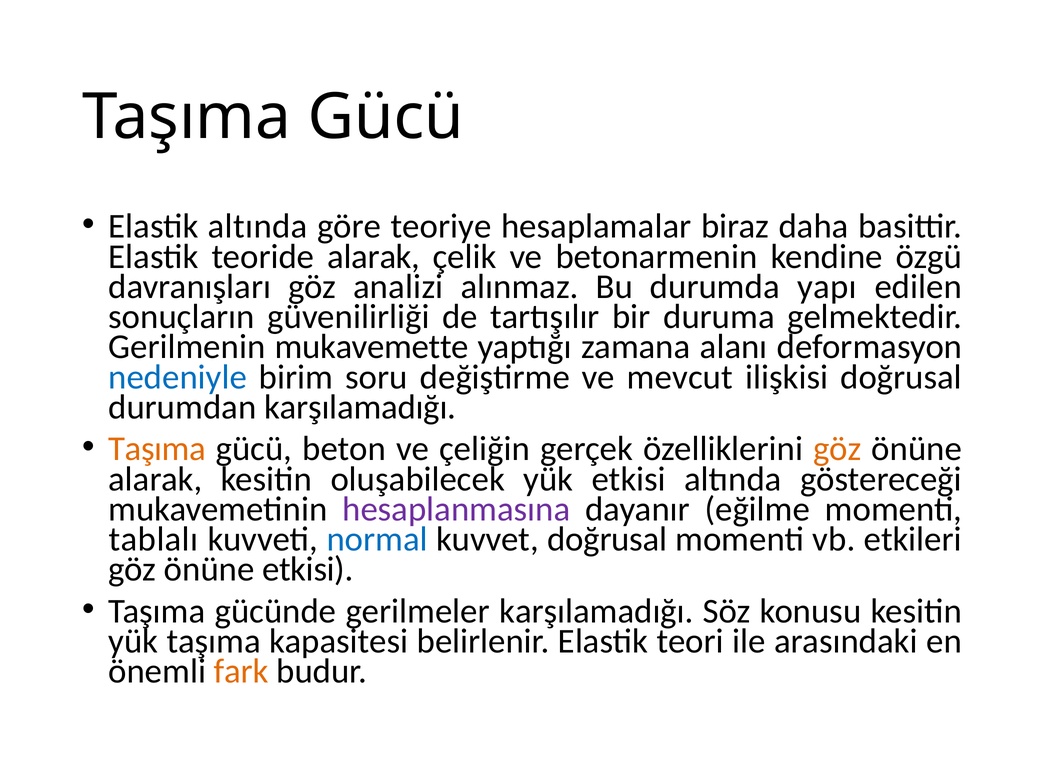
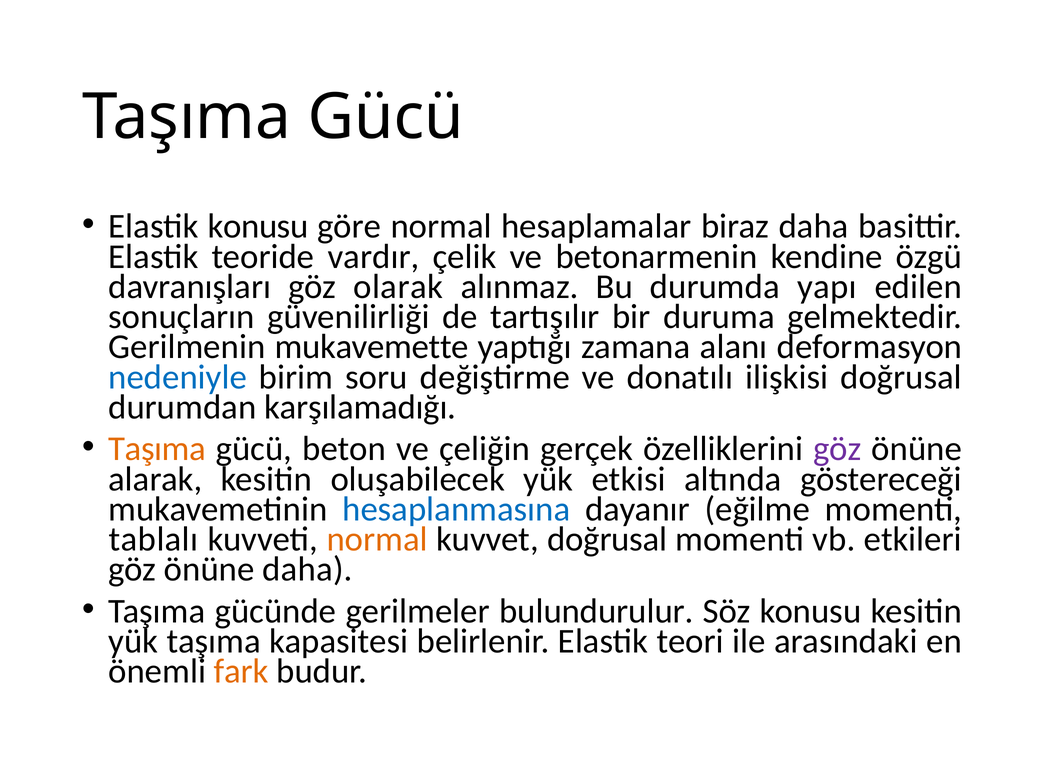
Elastik altında: altında -> konusu (258, 226)
göre teoriye: teoriye -> normal (441, 226)
teoride alarak: alarak -> vardır (374, 257)
analizi: analizi -> olarak (398, 287)
mevcut: mevcut -> donatılı (680, 377)
göz colour: orange -> purple (837, 449)
hesaplanmasına colour: purple -> blue (456, 509)
normal colour: blue -> orange (377, 539)
önüne etkisi: etkisi -> daha (308, 569)
gerilmeler karşılamadığı: karşılamadığı -> bulundurulur (596, 611)
